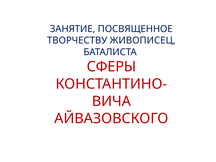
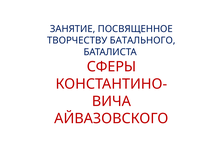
ЖИВОПИСЕЦ: ЖИВОПИСЕЦ -> БАТАЛЬНОГО (143, 40)
